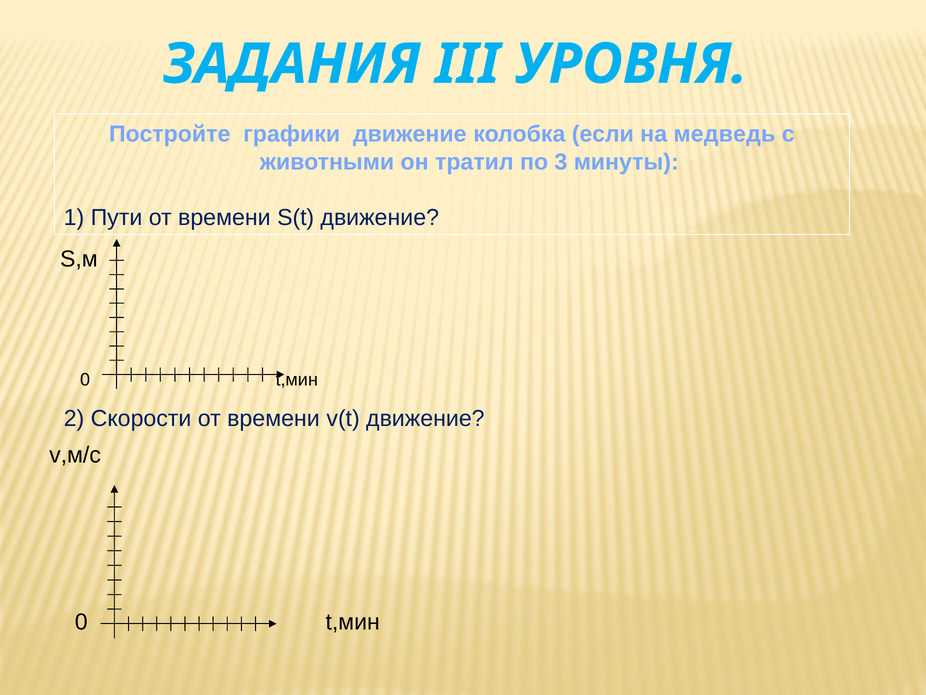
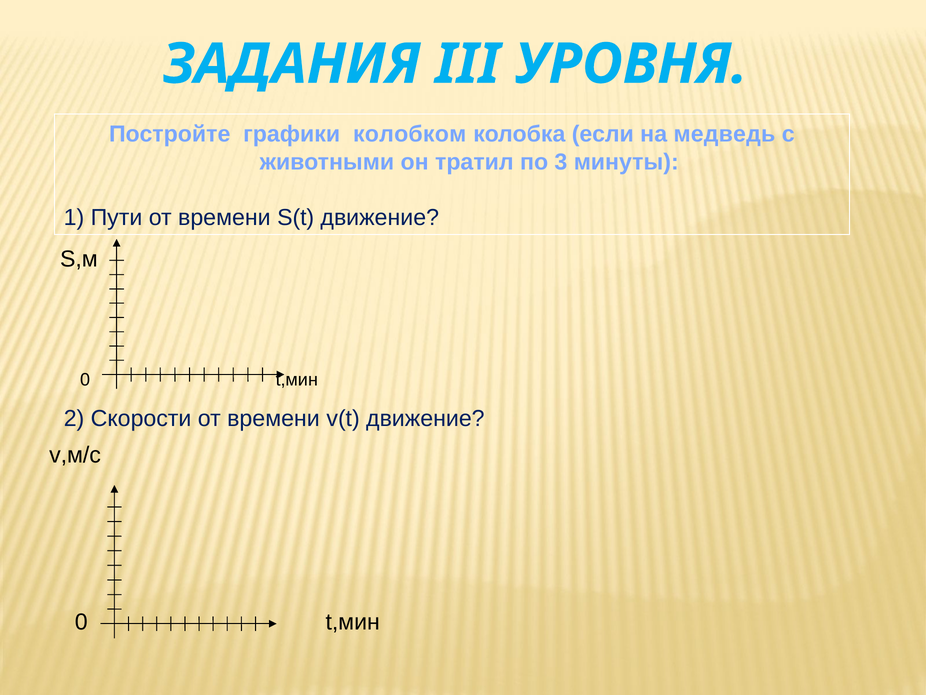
графики движение: движение -> колобком (410, 134)
